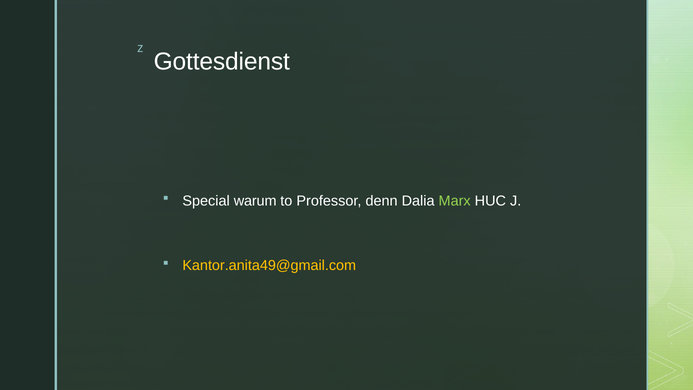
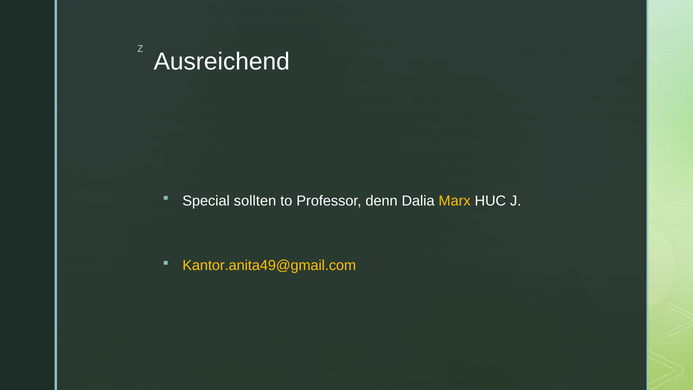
Gottesdienst: Gottesdienst -> Ausreichend (222, 62)
warum: warum -> sollten (255, 201)
Marx colour: light green -> yellow (455, 201)
